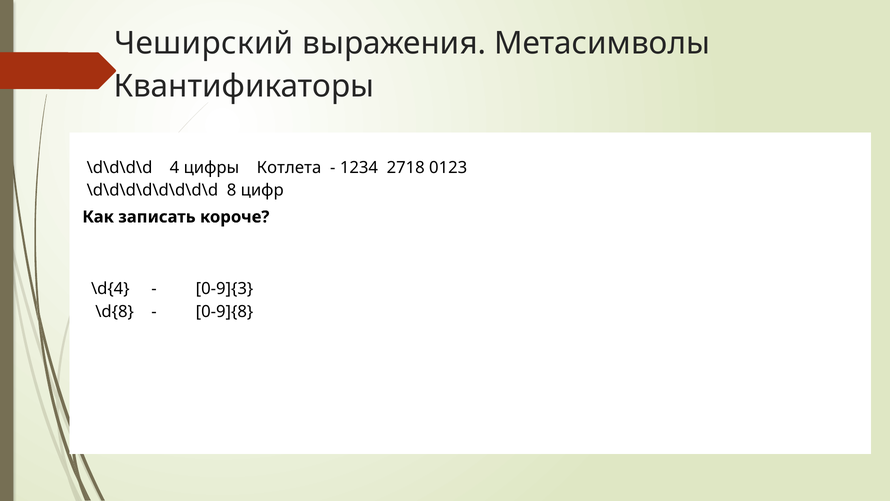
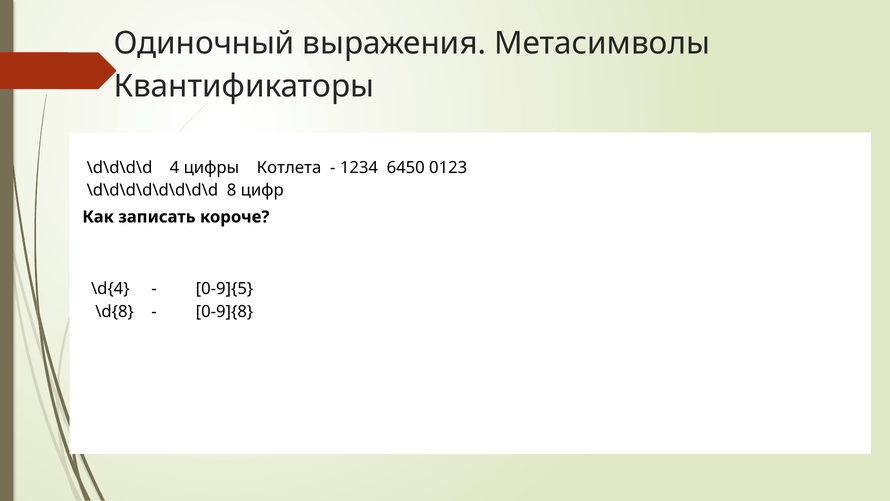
Чеширский: Чеширский -> Одиночный (204, 43)
2718: 2718 -> 6450 (406, 168)
0-9]{3: 0-9]{3 -> 0-9]{5 (224, 289)
